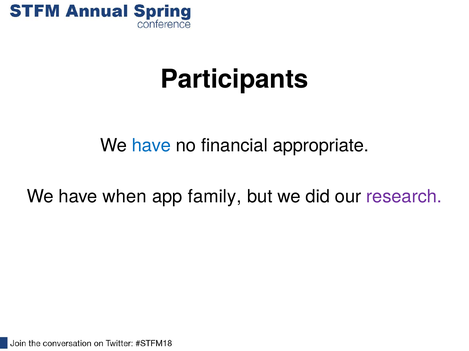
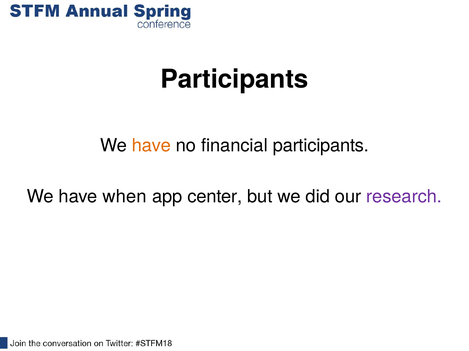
have colour: blue -> orange (151, 146)
financial appropriate: appropriate -> participants (321, 146)
family: family -> center (215, 197)
